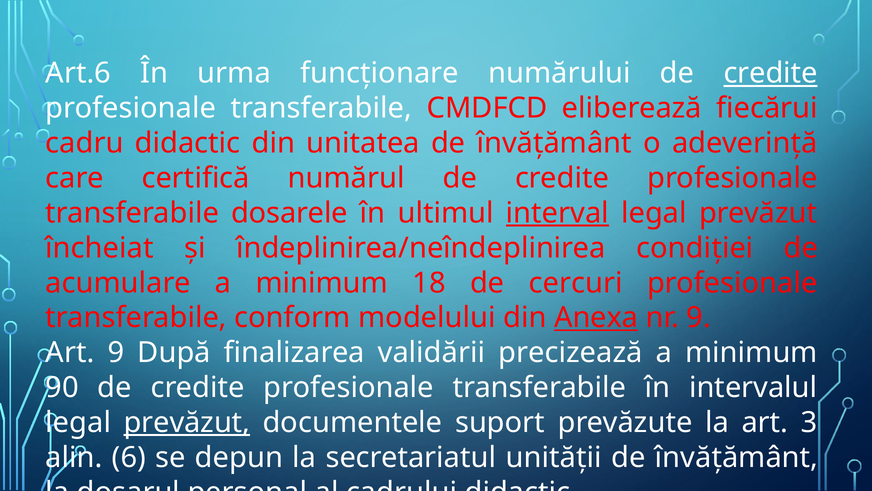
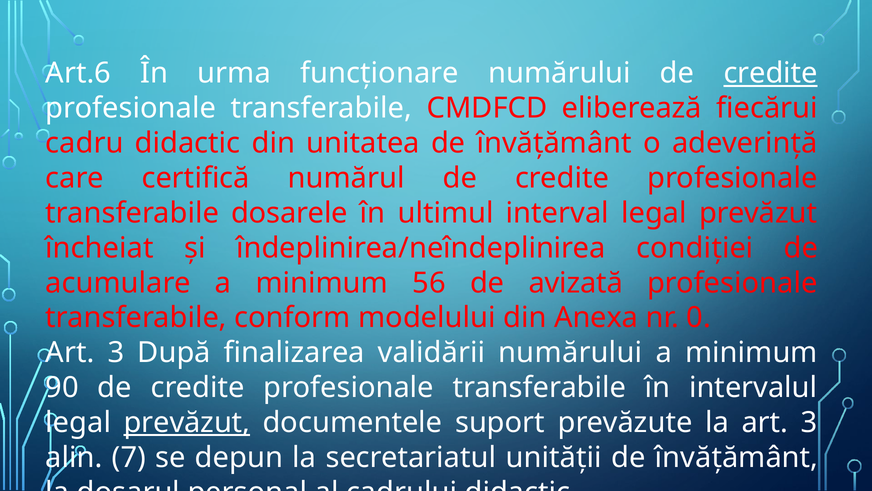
interval underline: present -> none (557, 213)
18: 18 -> 56 (429, 283)
cercuri: cercuri -> avizată (576, 283)
Anexa underline: present -> none (596, 318)
nr 9: 9 -> 0 (699, 318)
9: 9 -> 3 (116, 352)
validării precizează: precizează -> numărului (570, 352)
6: 6 -> 7 (129, 457)
